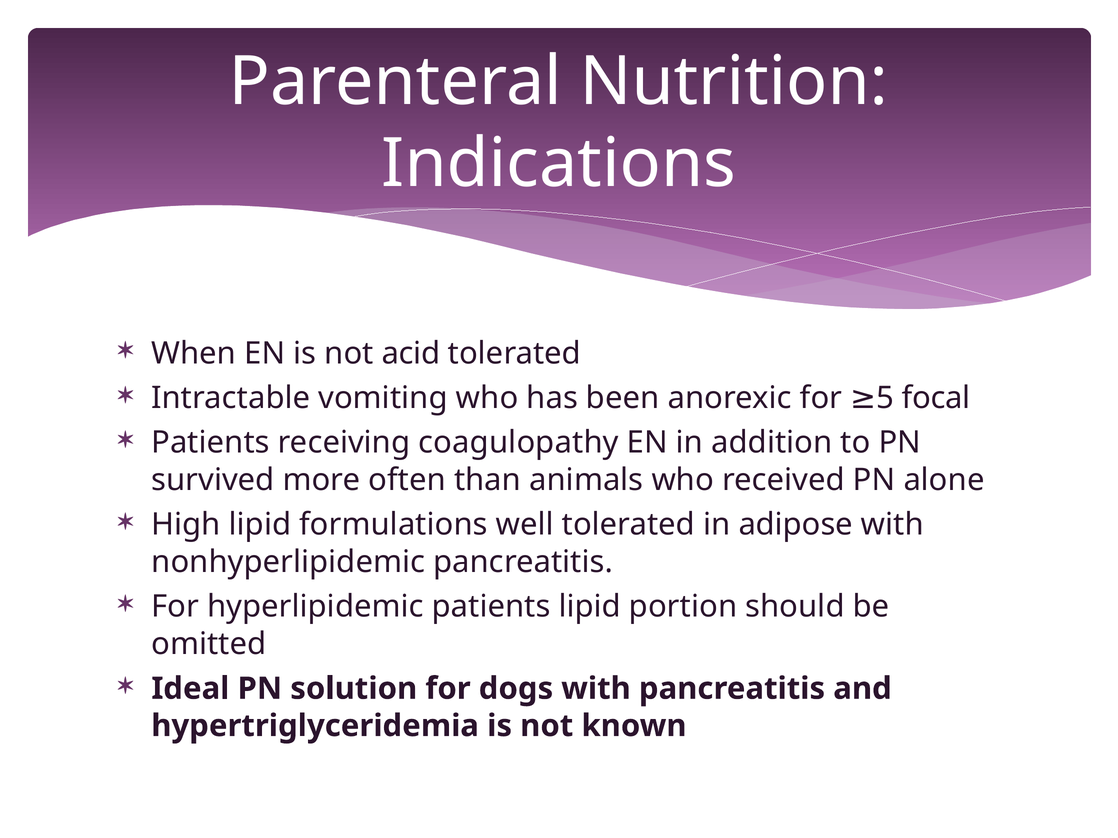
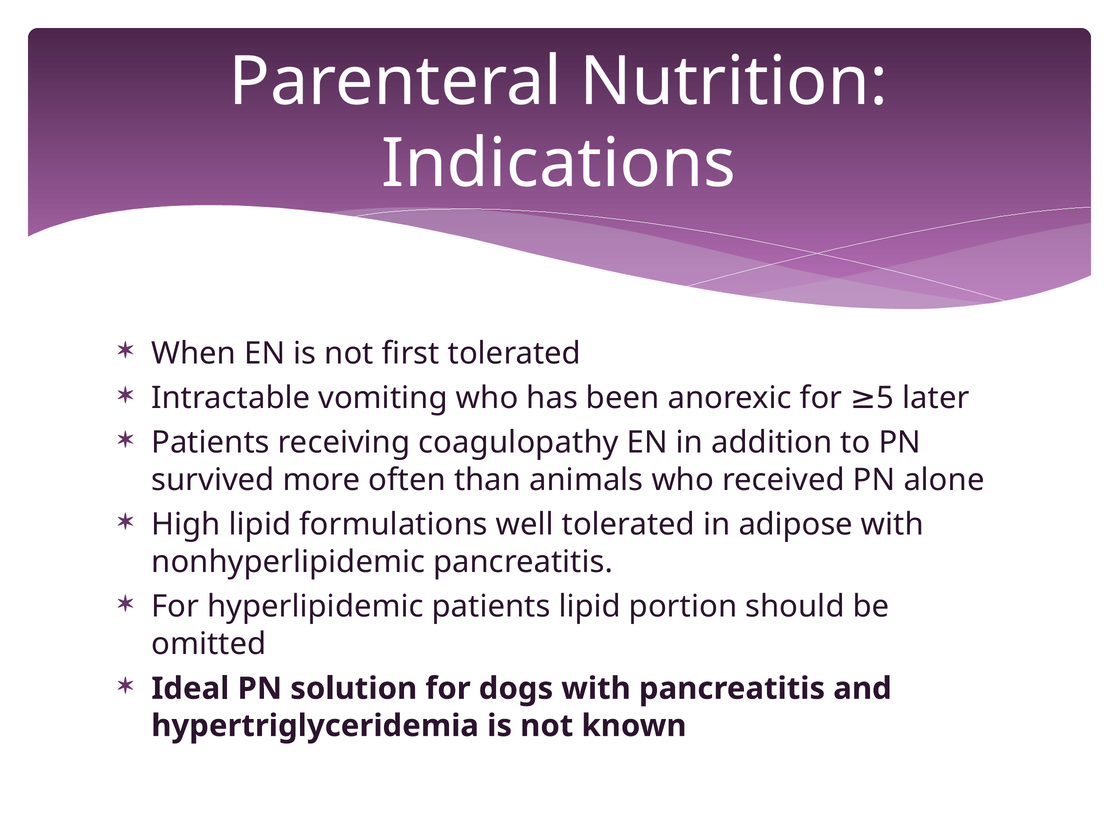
acid: acid -> first (411, 354)
focal: focal -> later (936, 398)
